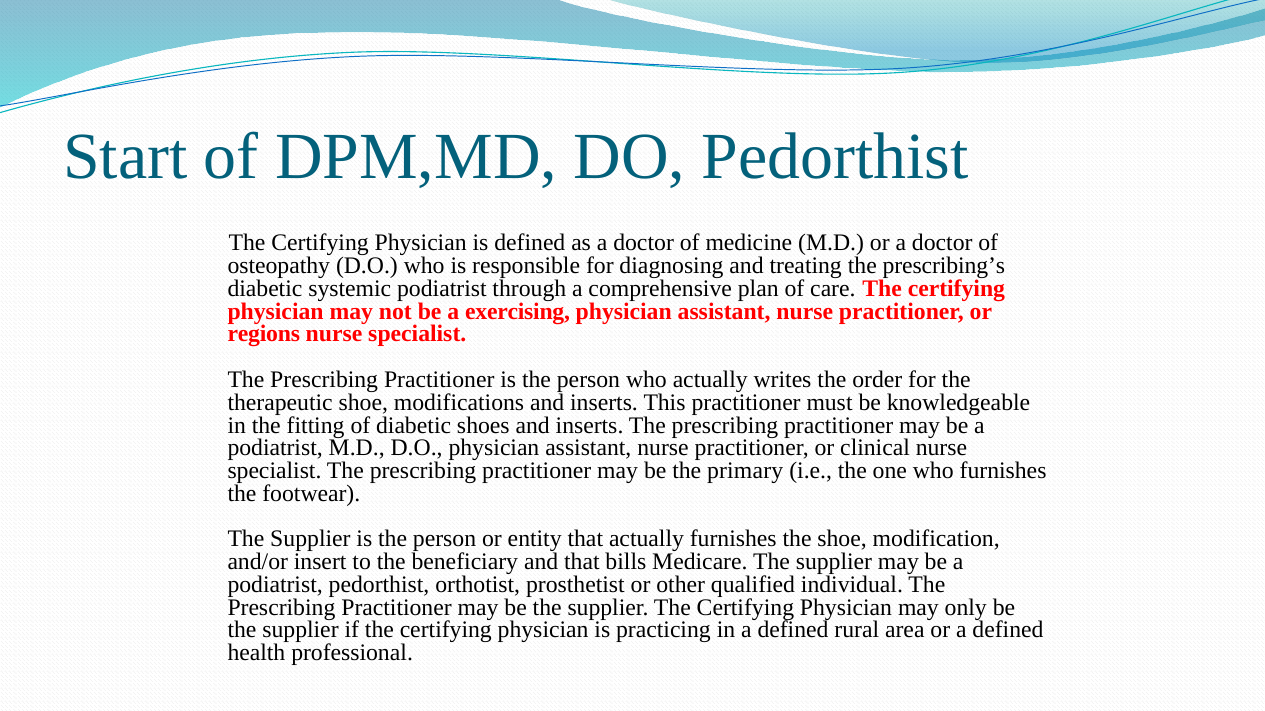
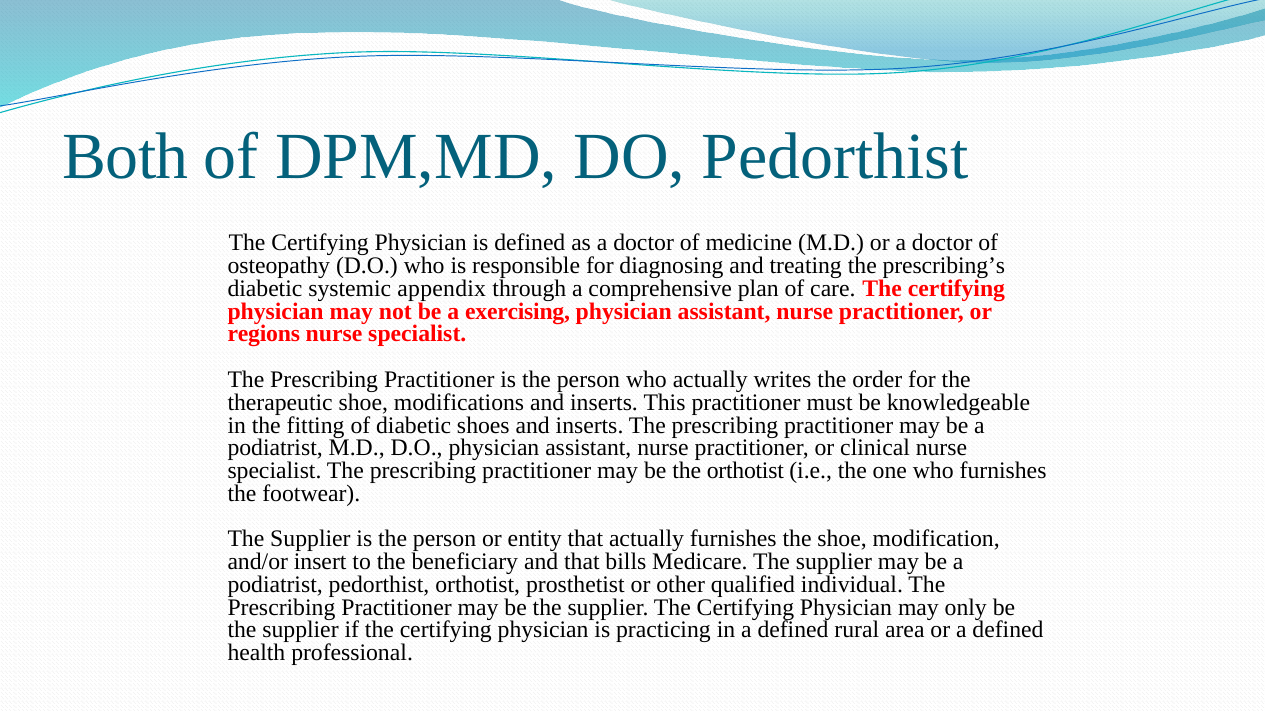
Start: Start -> Both (126, 157)
systemic podiatrist: podiatrist -> appendix (442, 289)
the primary: primary -> orthotist (745, 471)
